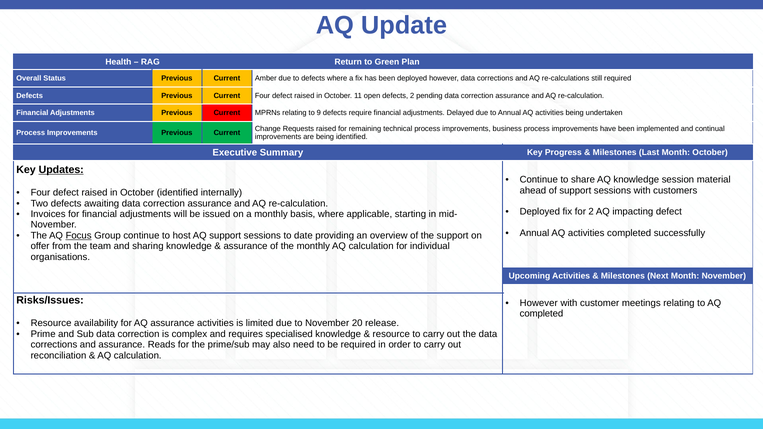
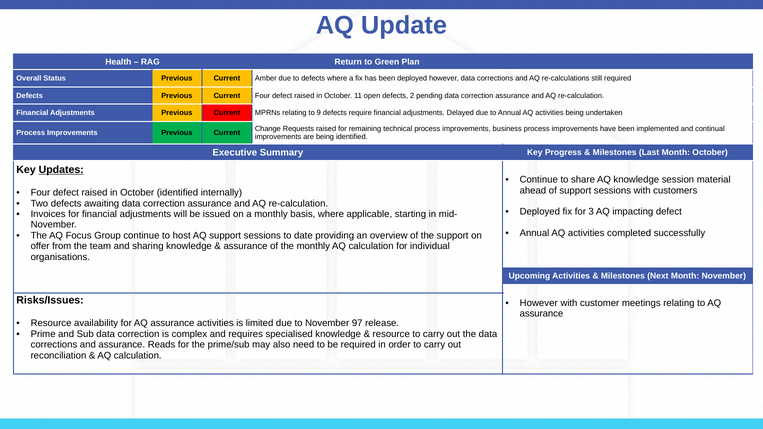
for 2: 2 -> 3 (591, 212)
Focus underline: present -> none (79, 236)
completed: completed -> assurance (541, 314)
20: 20 -> 97 (357, 323)
